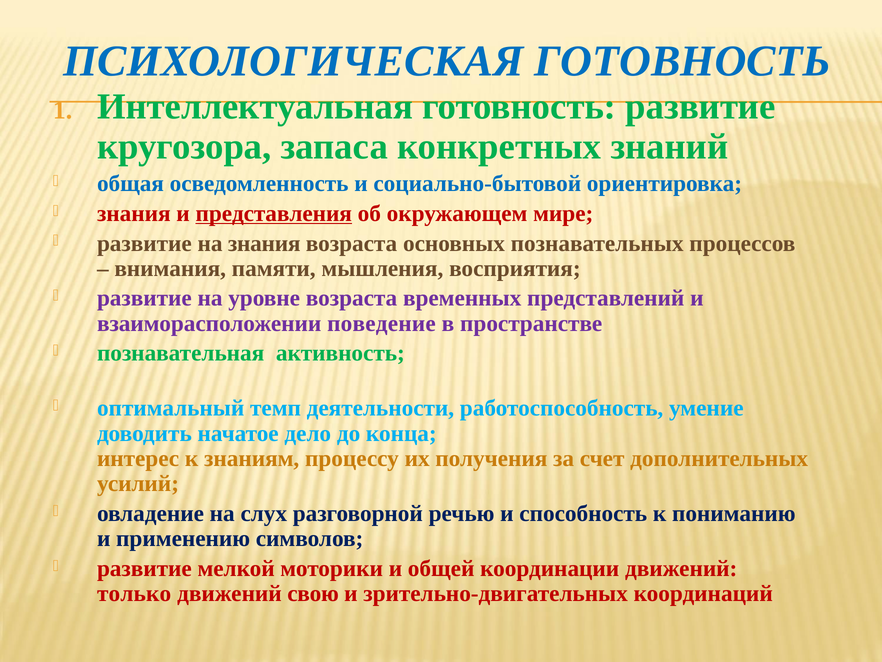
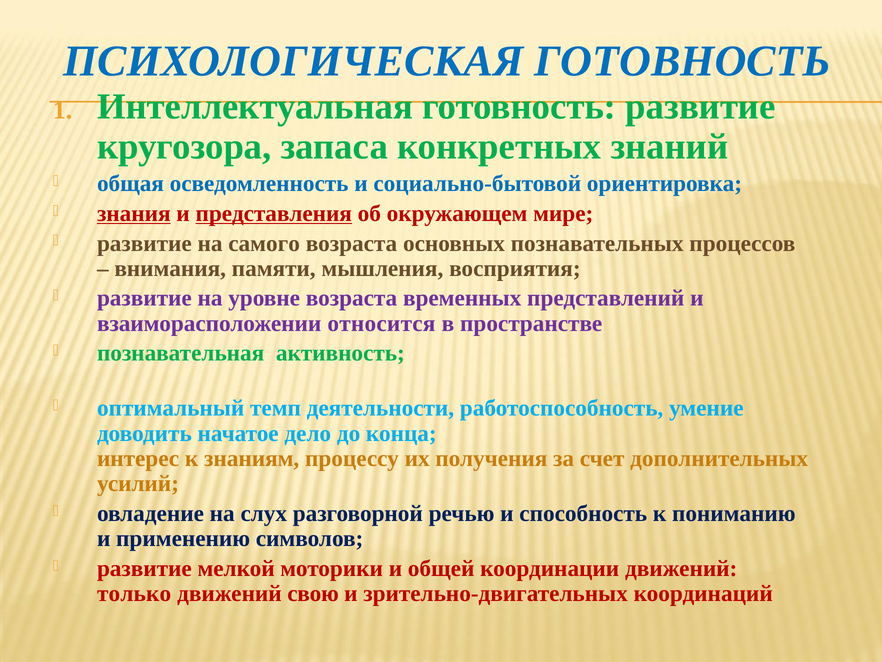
знания underline: none -> present (134, 213)
на знания: знания -> самого (264, 243)
поведение: поведение -> относится (381, 323)
